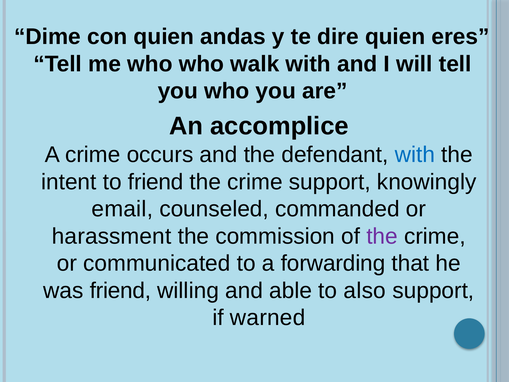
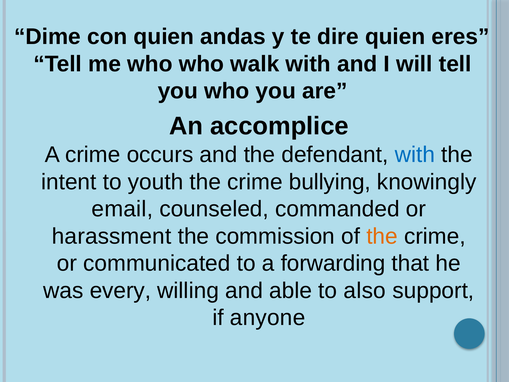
to friend: friend -> youth (156, 182)
crime support: support -> bullying (330, 182)
the colour: purple -> orange (382, 236)
was friend: friend -> every (120, 290)
warned: warned -> anyone (268, 318)
